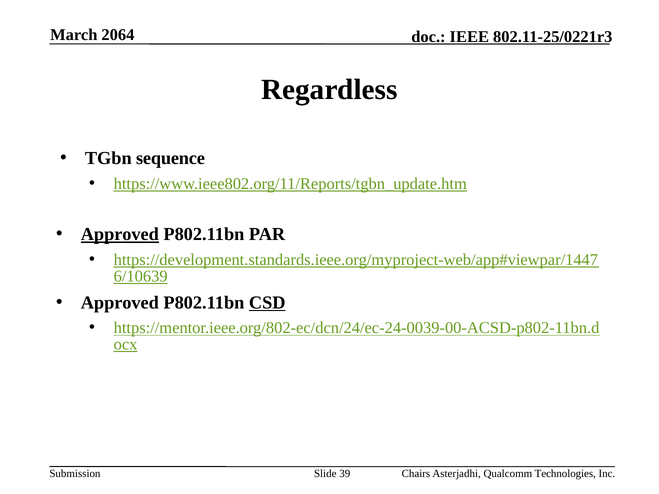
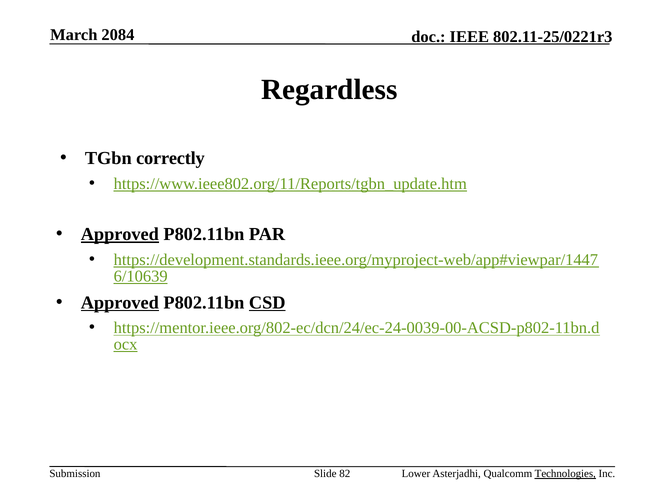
2064: 2064 -> 2084 (118, 35)
sequence: sequence -> correctly (170, 158)
Approved underline: none -> present (120, 303)
39: 39 -> 82 (345, 474)
Chairs: Chairs -> Lower (416, 474)
Technologies underline: none -> present (565, 474)
